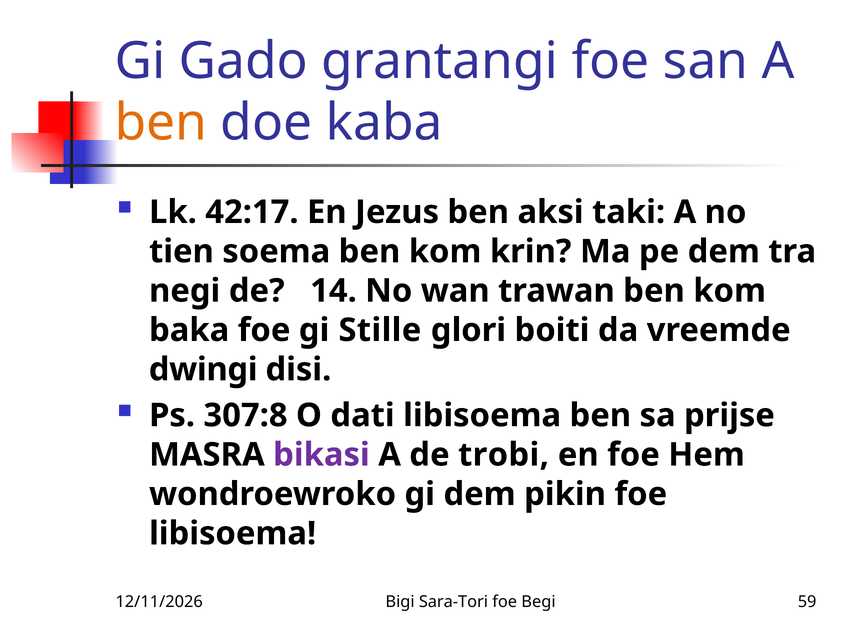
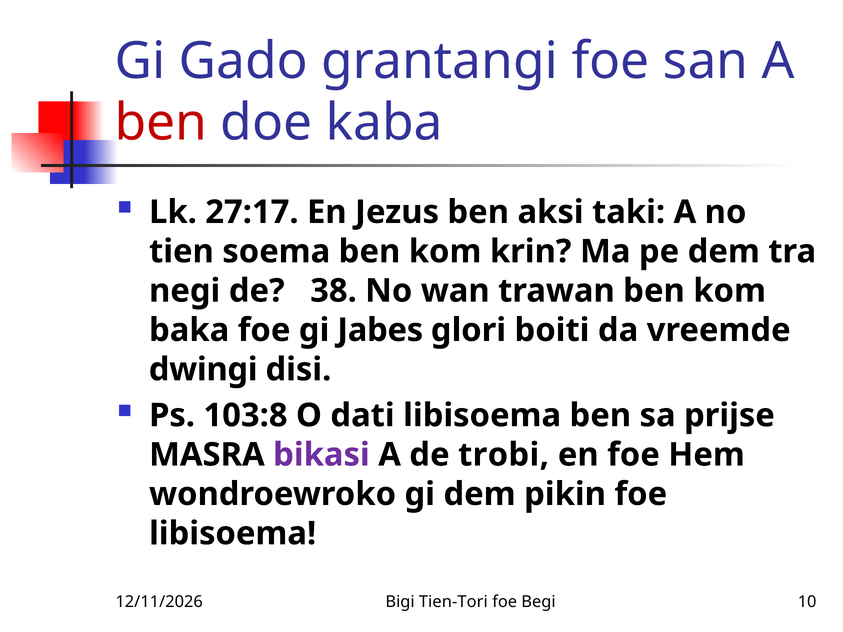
ben colour: orange -> red (161, 123)
42:17: 42:17 -> 27:17 (252, 212)
14: 14 -> 38 (333, 291)
Stille: Stille -> Jabes (380, 330)
307:8: 307:8 -> 103:8 (246, 416)
Sara-Tori: Sara-Tori -> Tien-Tori (453, 602)
59: 59 -> 10 (807, 602)
